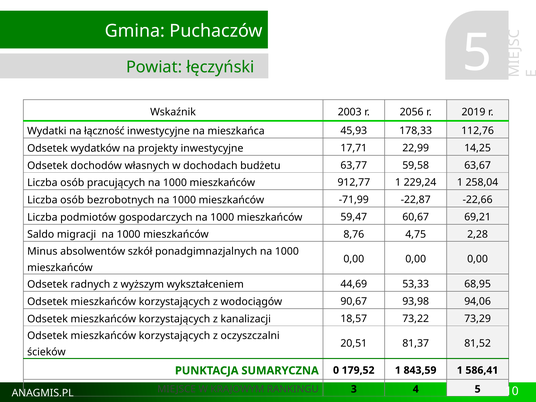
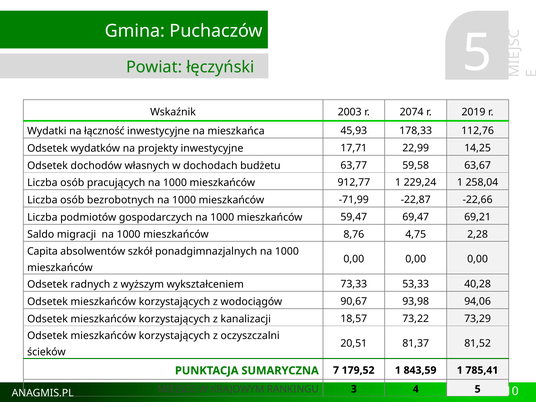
2056: 2056 -> 2074 (412, 112)
60,67: 60,67 -> 69,47 (416, 217)
Minus: Minus -> Capita (42, 251)
44,69: 44,69 -> 73,33 (354, 284)
68,95: 68,95 -> 40,28 (478, 284)
0: 0 -> 7 (336, 370)
586,41: 586,41 -> 785,41 (482, 370)
